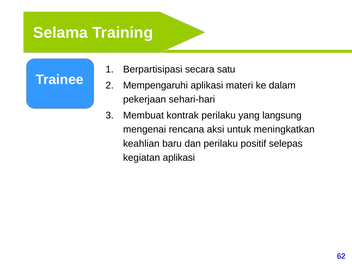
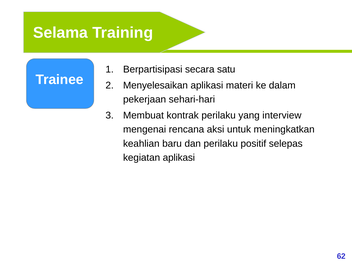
Mempengaruhi: Mempengaruhi -> Menyelesaikan (155, 85)
langsung: langsung -> interview (282, 115)
